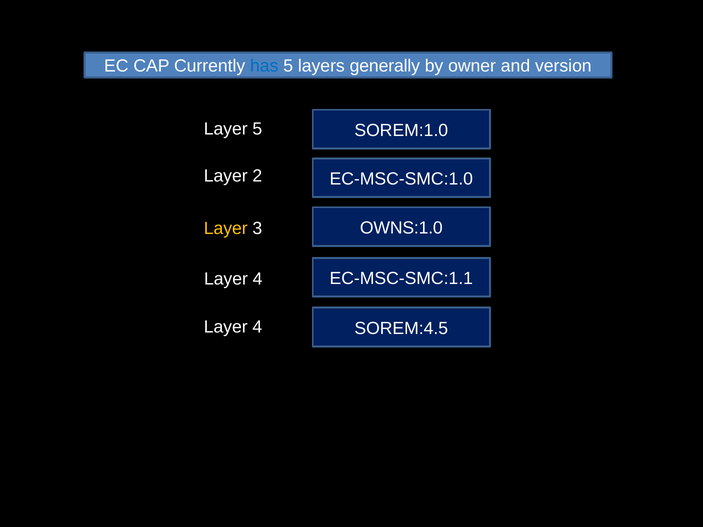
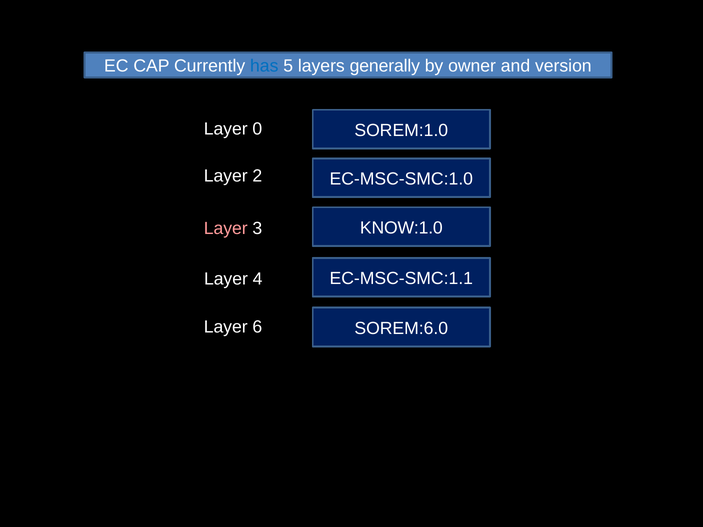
Layer 5: 5 -> 0 (257, 129)
OWNS:1.0: OWNS:1.0 -> KNOW:1.0 (401, 228)
Layer colour: yellow -> pink (226, 229)
4: 4 -> 6 (257, 327)
SOREM:4.5: SOREM:4.5 -> SOREM:6.0 (401, 328)
